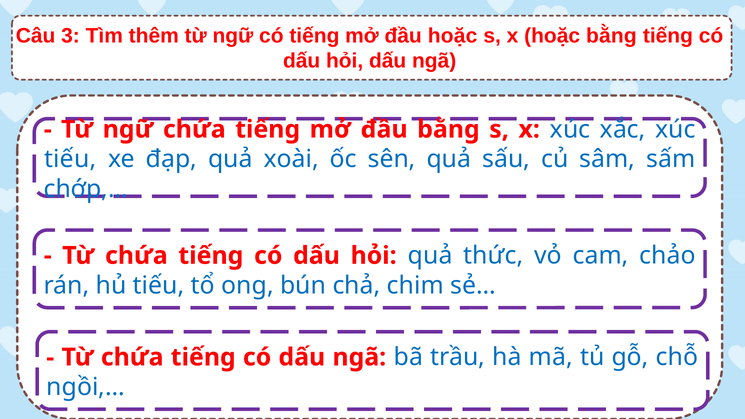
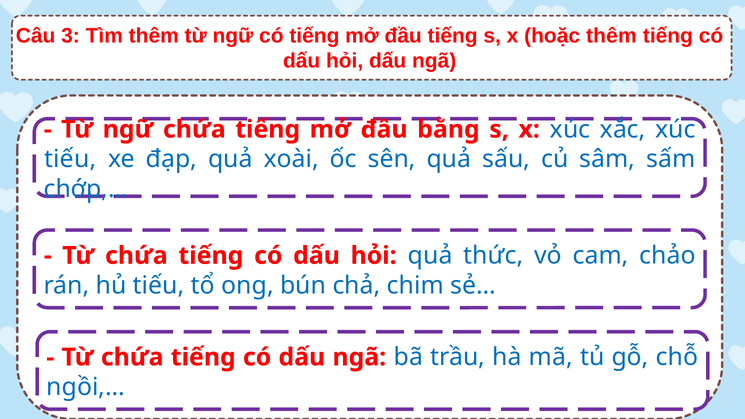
đầu hoặc: hoặc -> tiếng (453, 36)
hoặc bằng: bằng -> thêm (611, 36)
